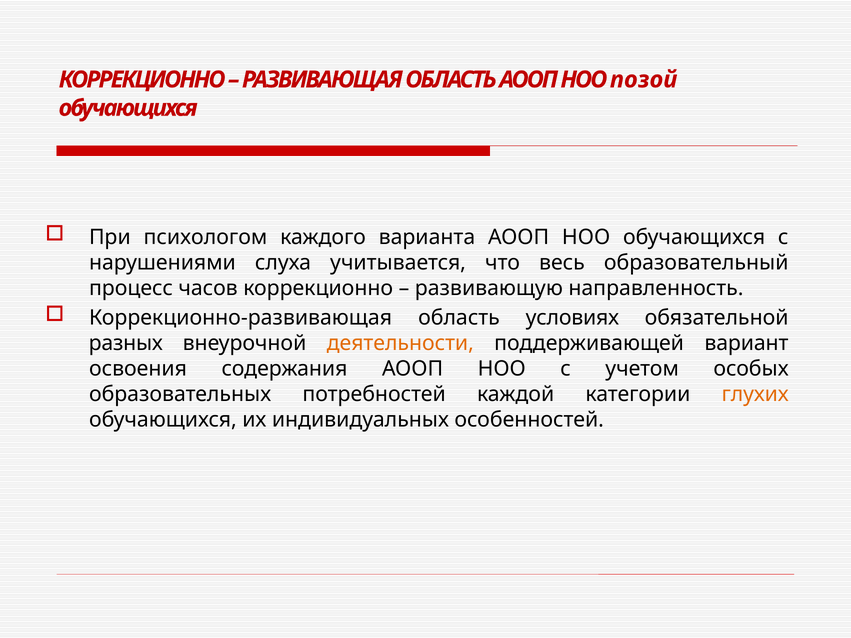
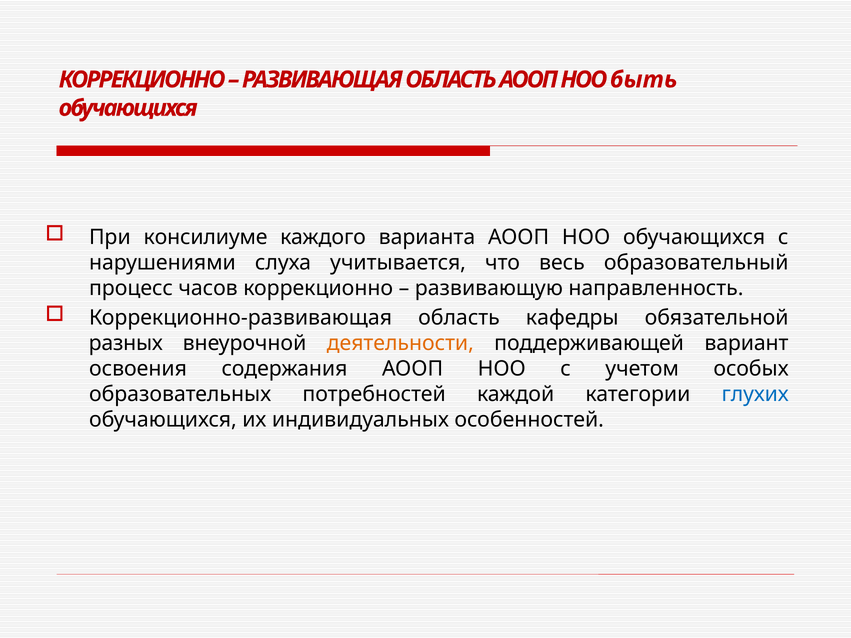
позой: позой -> быть (644, 80)
психологом: психологом -> консилиуме (206, 237)
условиях: условиях -> кафедры (572, 318)
глухих colour: orange -> blue (755, 395)
